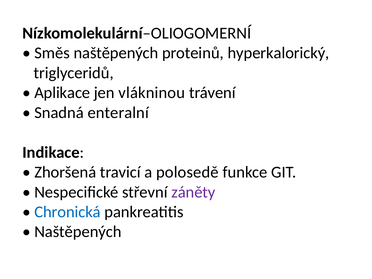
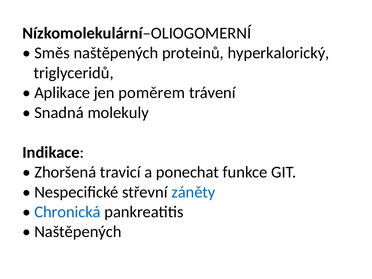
vlákninou: vlákninou -> poměrem (152, 93)
enteralní: enteralní -> molekuly (118, 113)
polosedě: polosedě -> ponechat (187, 172)
záněty colour: purple -> blue (193, 192)
